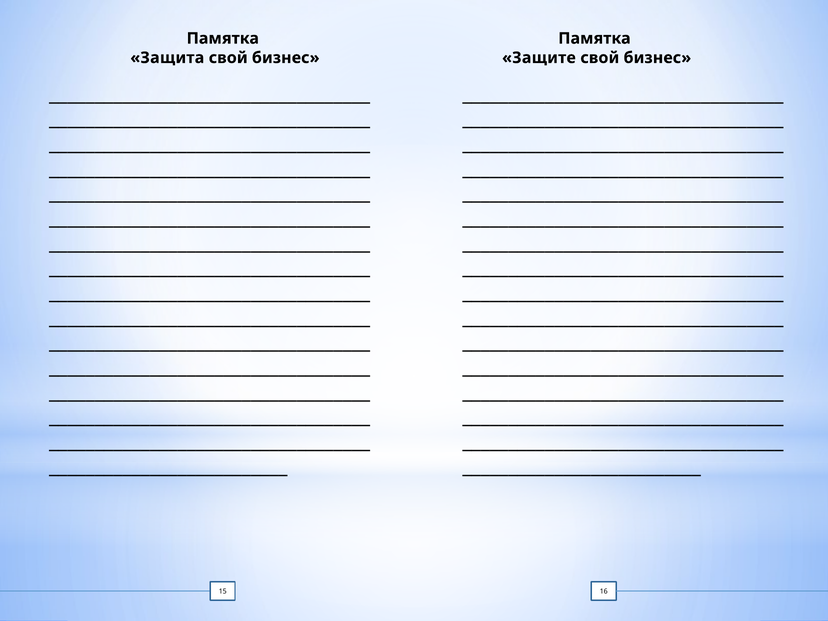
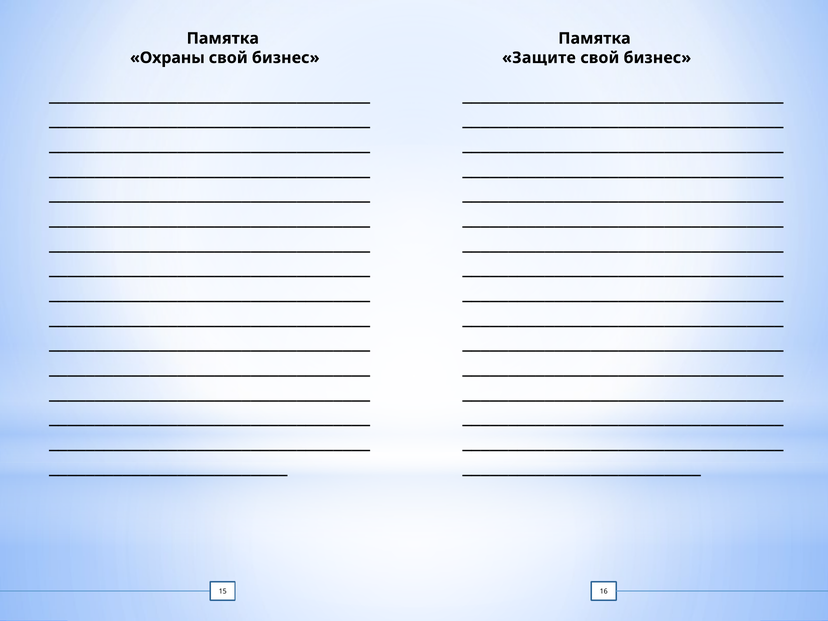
Защита: Защита -> Охраны (167, 58)
